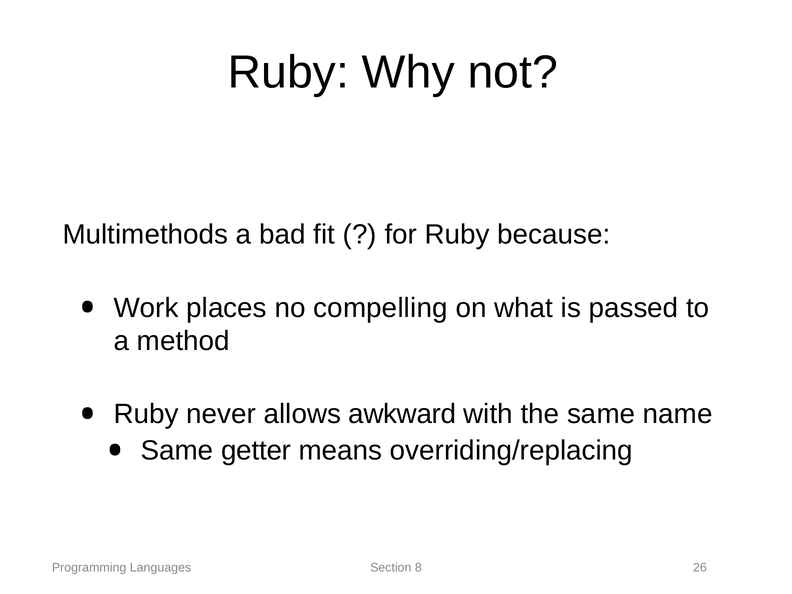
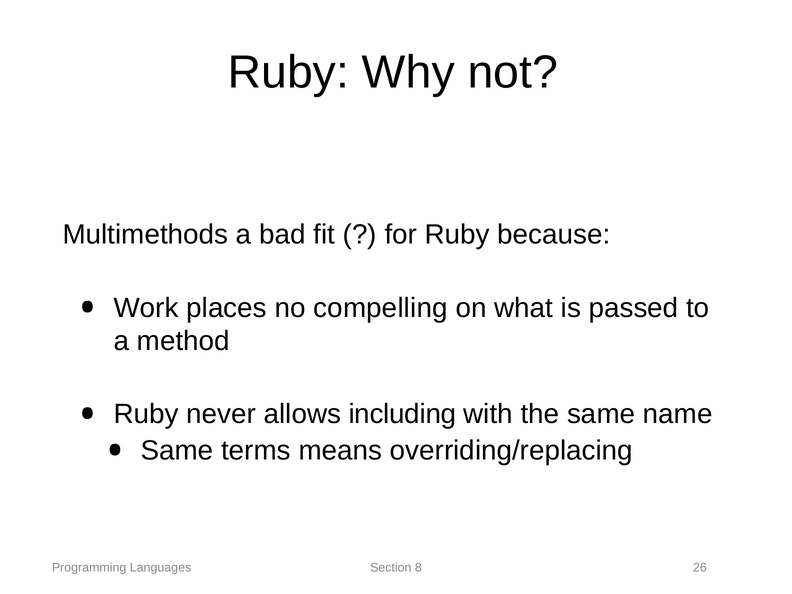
awkward: awkward -> including (402, 414)
getter: getter -> terms (256, 451)
